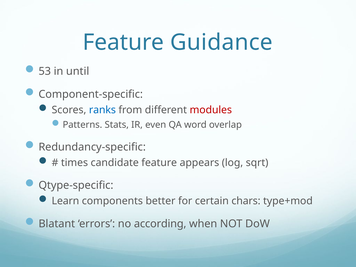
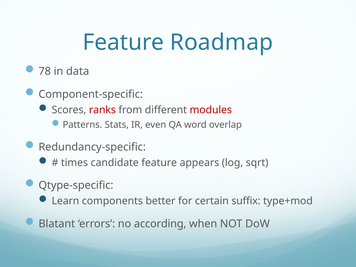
Guidance: Guidance -> Roadmap (222, 42)
53: 53 -> 78 (45, 71)
until: until -> data (78, 71)
ranks colour: blue -> red (102, 110)
chars: chars -> suffix (246, 201)
